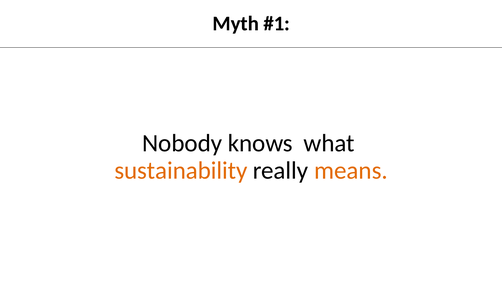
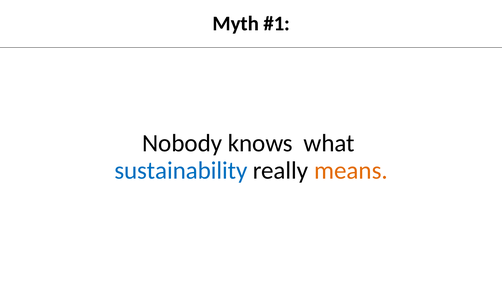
sustainability colour: orange -> blue (181, 171)
